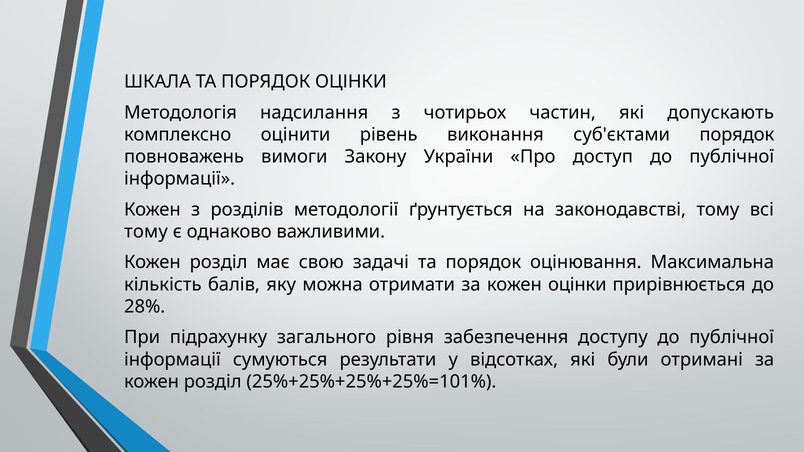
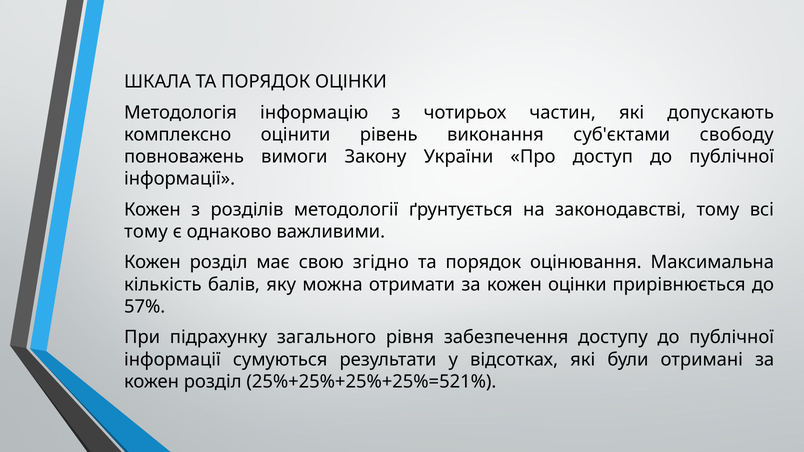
надсилання: надсилання -> інформацію (314, 113)
суб'єктами порядок: порядок -> свободу (737, 135)
задачі: задачі -> згідно (381, 263)
28%: 28% -> 57% (145, 307)
25%+25%+25%+25%=101%: 25%+25%+25%+25%=101% -> 25%+25%+25%+25%=521% (371, 382)
